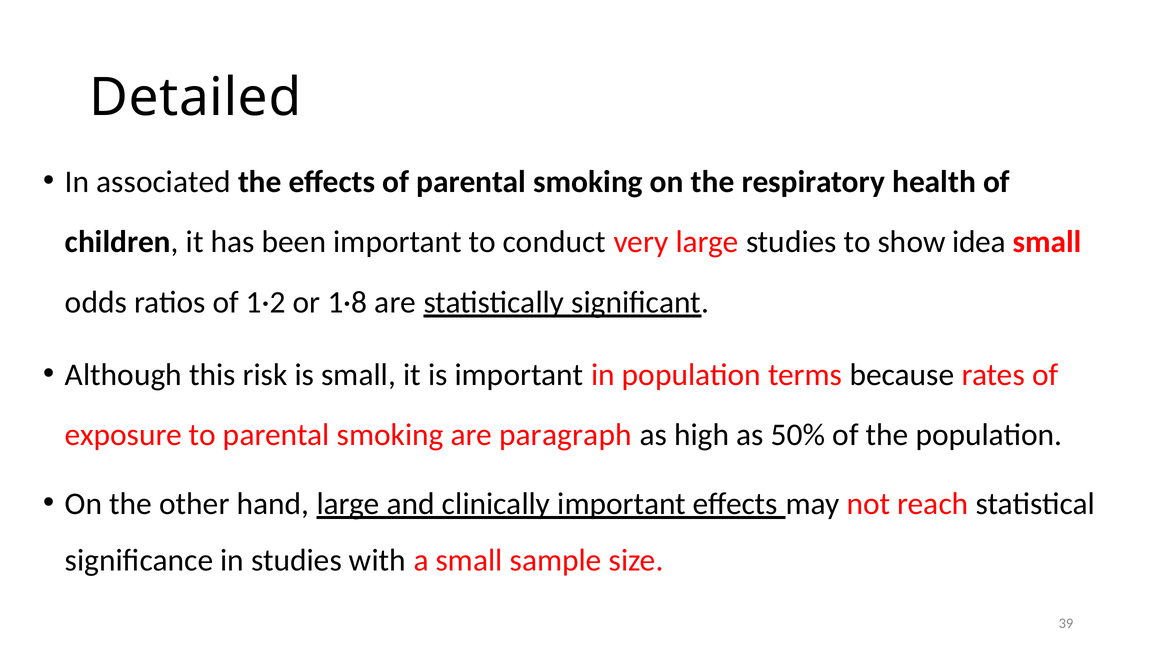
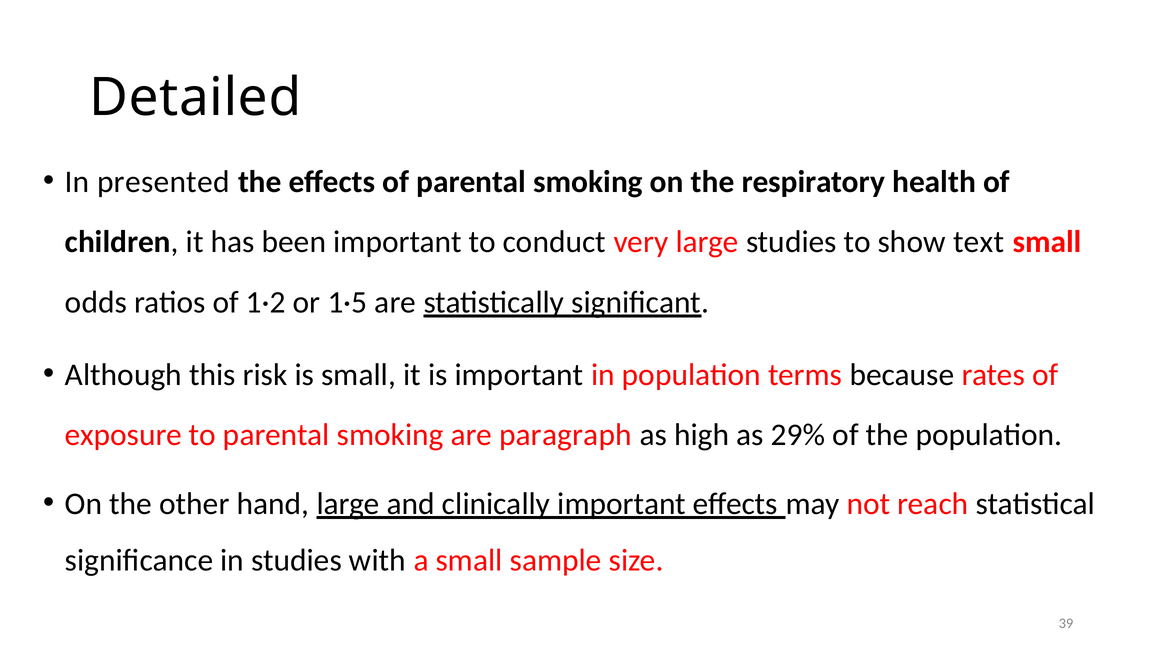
associated: associated -> presented (163, 182)
idea: idea -> text (979, 242)
1·8: 1·8 -> 1·5 (347, 303)
50%: 50% -> 29% (798, 436)
